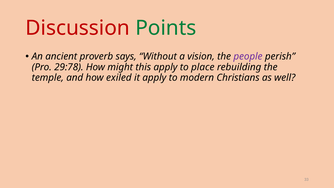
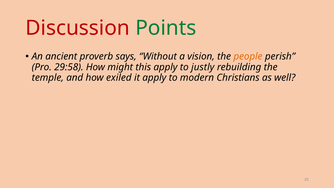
people colour: purple -> orange (248, 56)
29:78: 29:78 -> 29:58 (69, 67)
place: place -> justly (203, 67)
